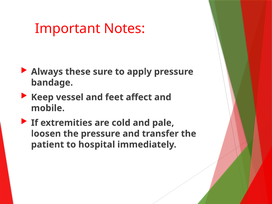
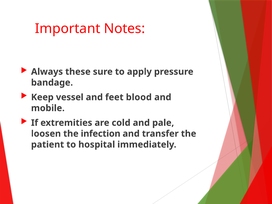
affect: affect -> blood (139, 97)
the pressure: pressure -> infection (101, 134)
